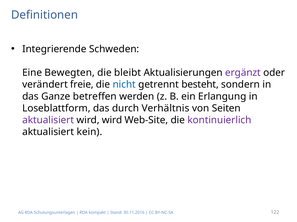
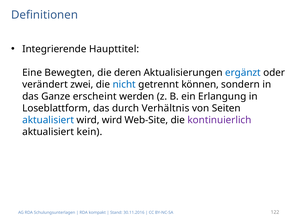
Schweden: Schweden -> Haupttitel (114, 49)
bleibt: bleibt -> deren (128, 73)
ergänzt colour: purple -> blue (243, 73)
freie: freie -> zwei (82, 85)
besteht: besteht -> können (200, 85)
betreffen: betreffen -> erscheint (95, 97)
aktualisiert colour: purple -> blue (48, 120)
